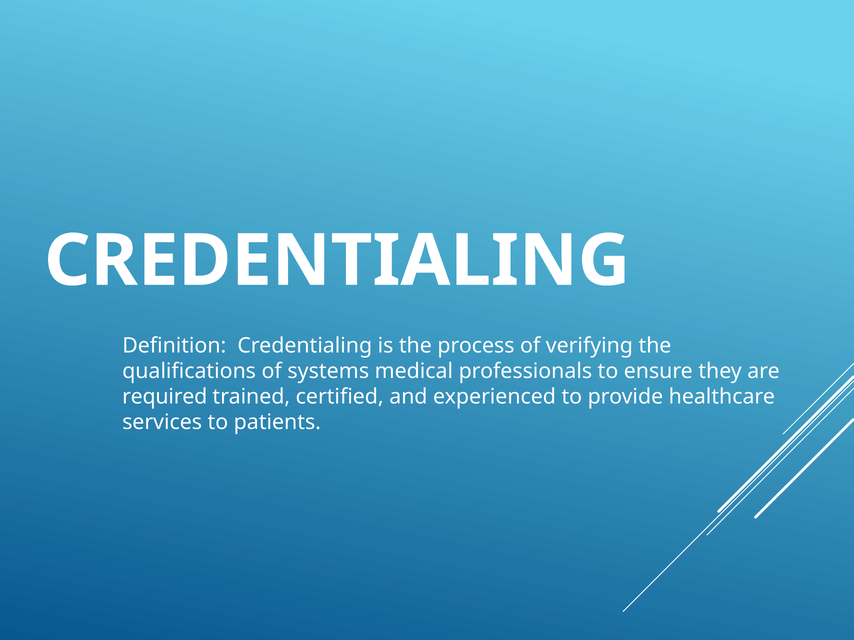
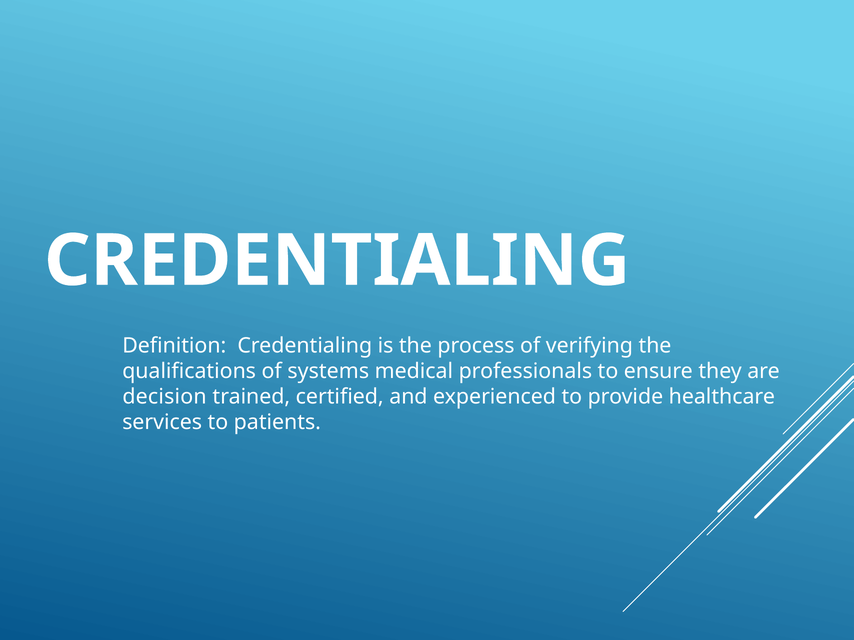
required: required -> decision (165, 397)
